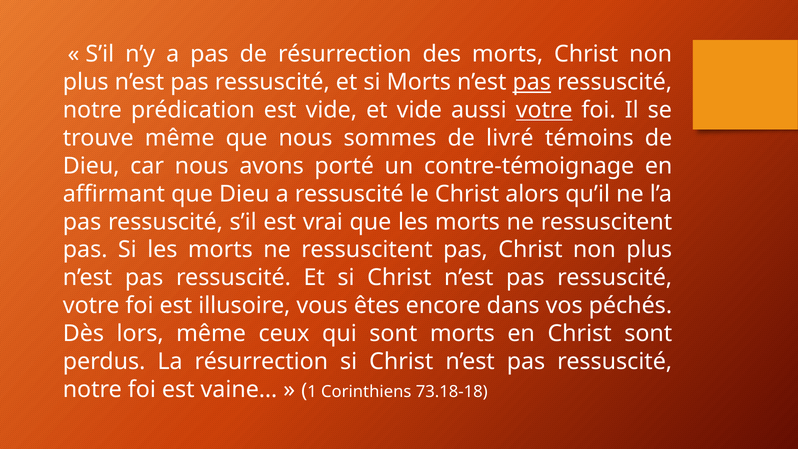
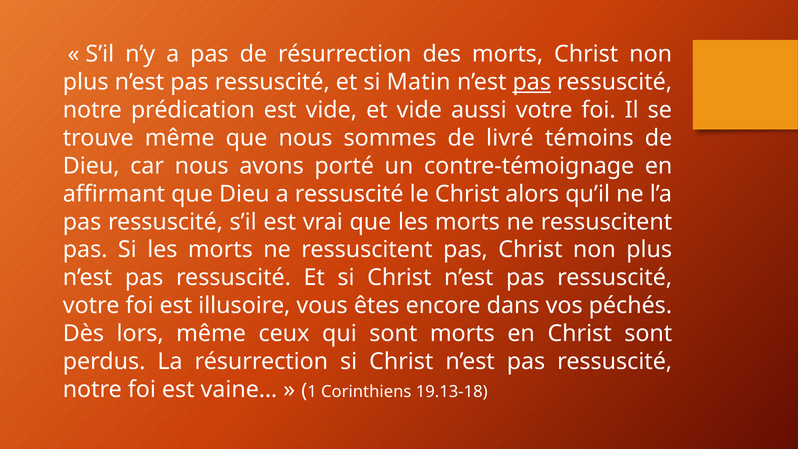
si Morts: Morts -> Matin (419, 82)
votre underline: present -> none (544, 110)
73.18-18: 73.18-18 -> 19.13-18 (452, 392)
